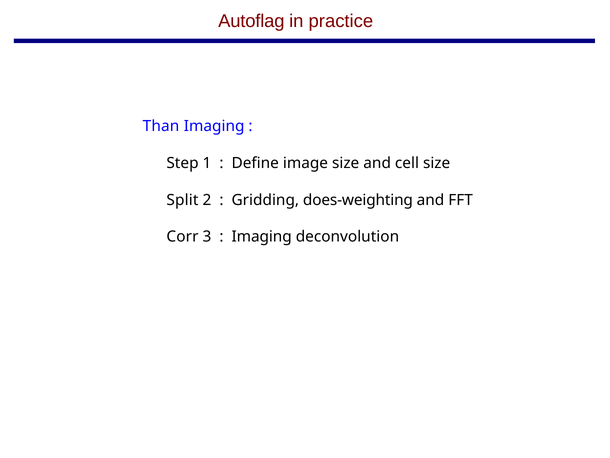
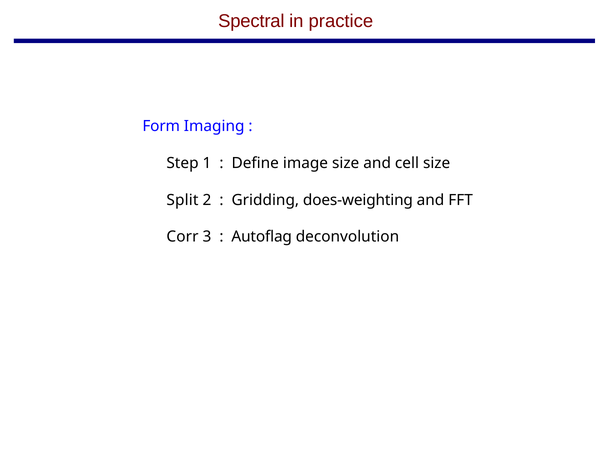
Autoflag: Autoflag -> Spectral (251, 21)
Than: Than -> Form (161, 126)
Imaging: Imaging -> Autoflag (262, 237)
